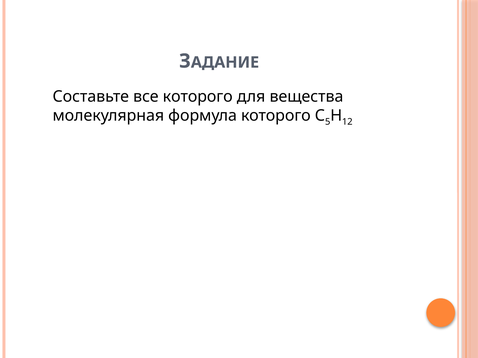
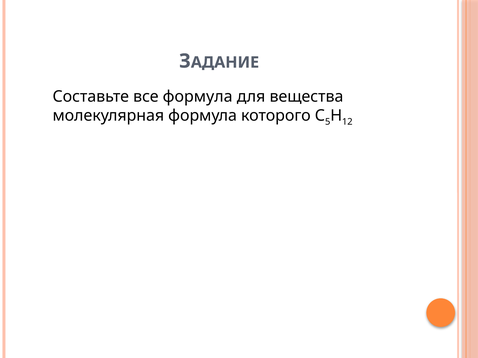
все которого: которого -> формула (198, 97)
